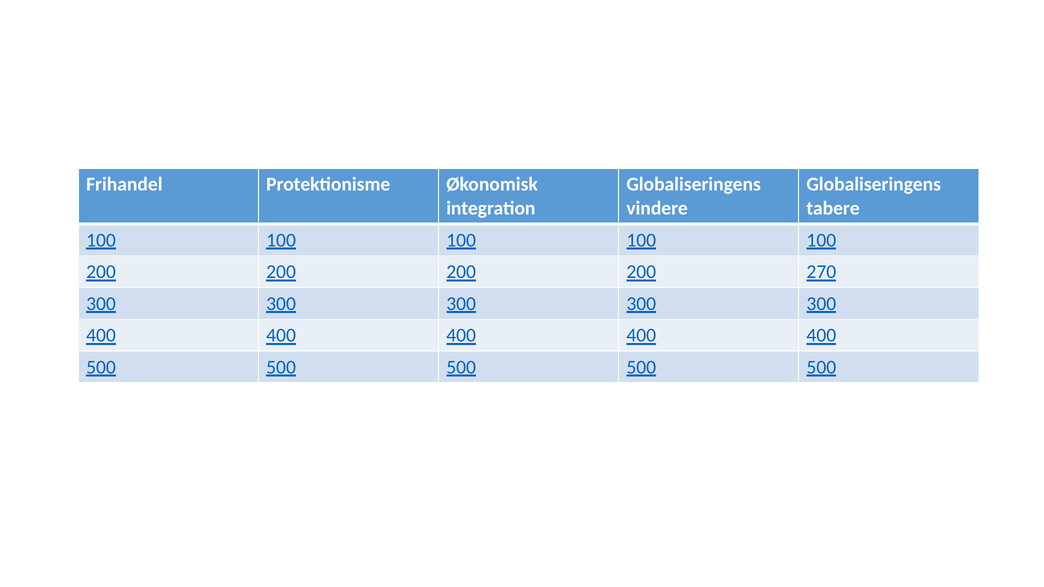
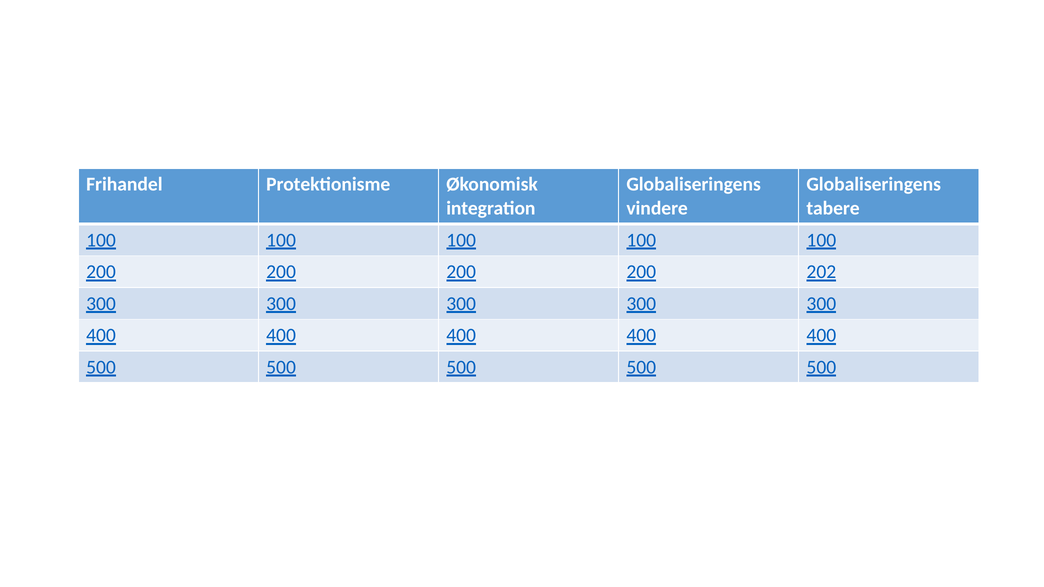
270: 270 -> 202 (821, 272)
